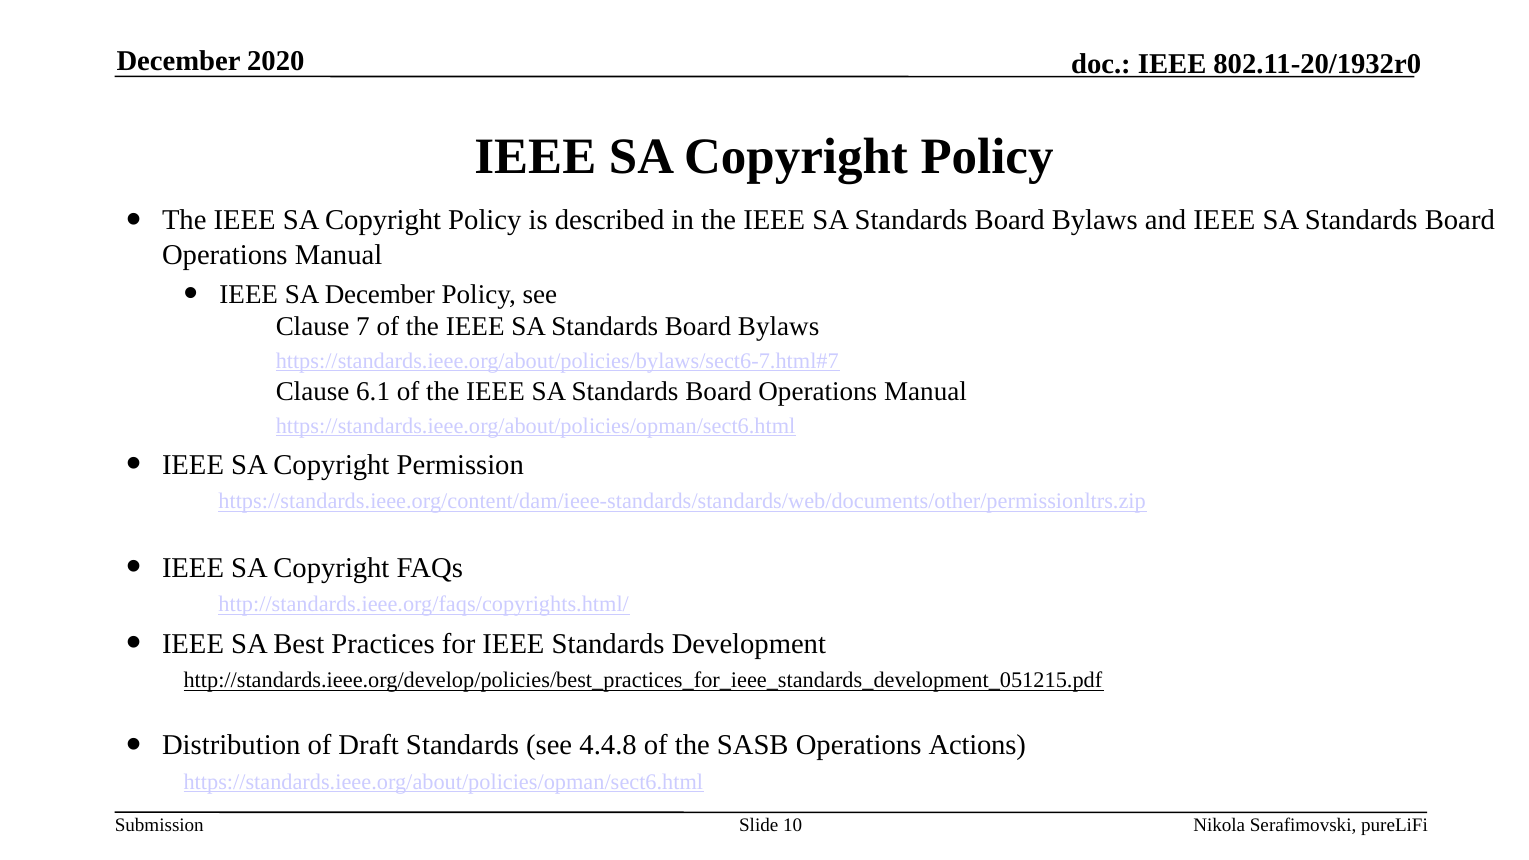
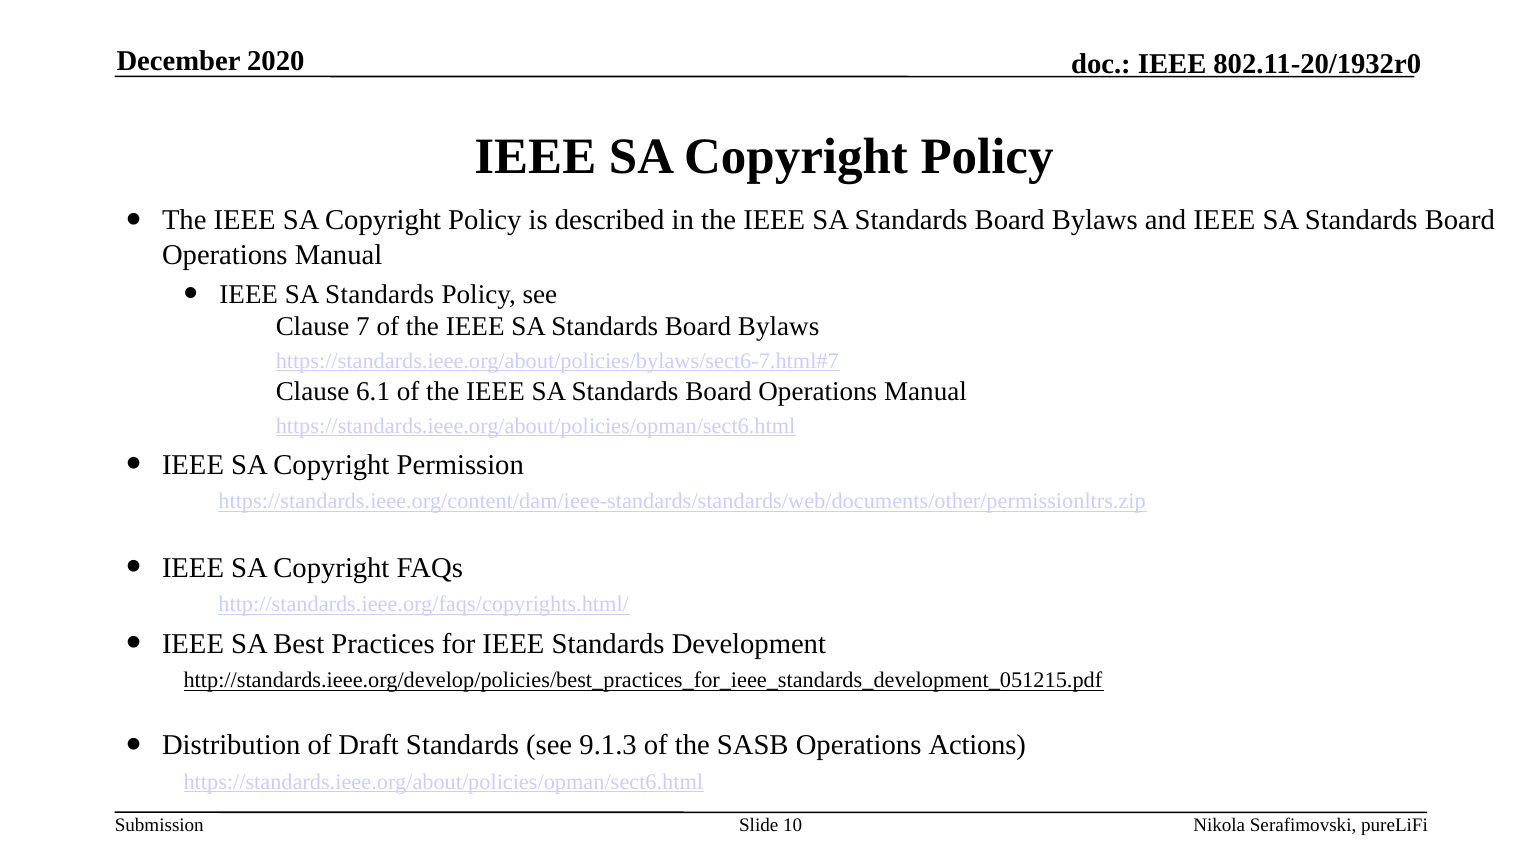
December: December -> Standards (380, 294)
4.4.8: 4.4.8 -> 9.1.3 (608, 745)
